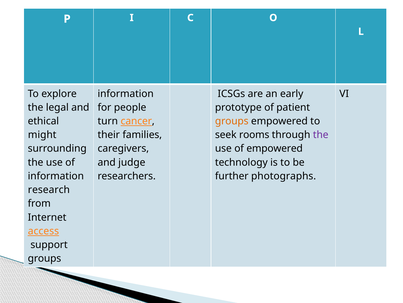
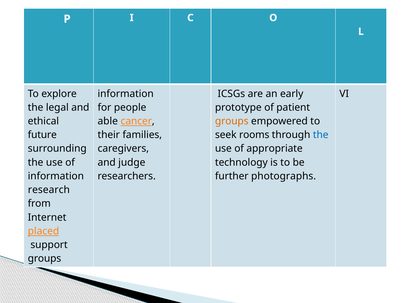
turn: turn -> able (108, 121)
might: might -> future (42, 135)
the colour: purple -> blue (321, 135)
of empowered: empowered -> appropriate (275, 148)
access: access -> placed (43, 231)
